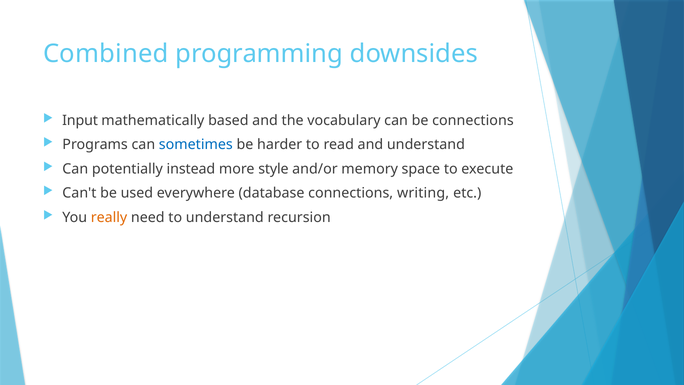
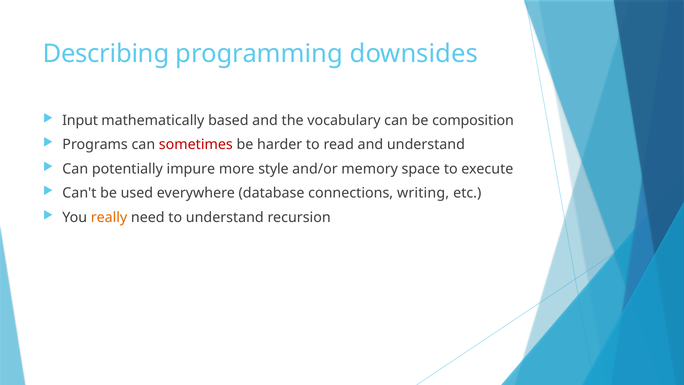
Combined: Combined -> Describing (106, 54)
be connections: connections -> composition (473, 120)
sometimes colour: blue -> red (196, 145)
instead: instead -> impure (191, 169)
